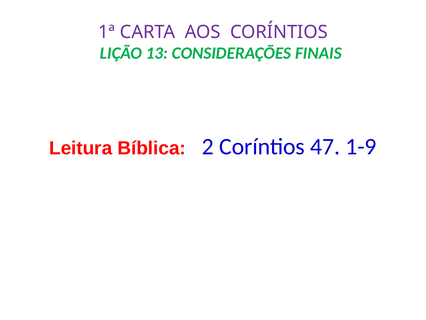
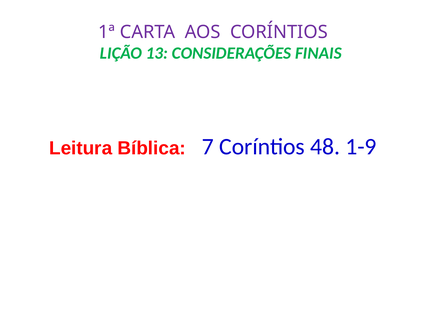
2: 2 -> 7 (208, 147)
47: 47 -> 48 (325, 147)
